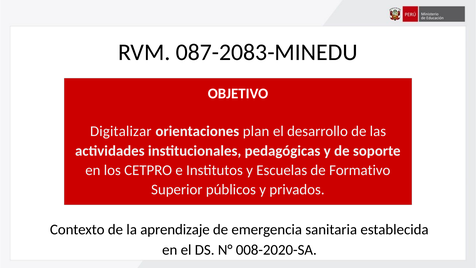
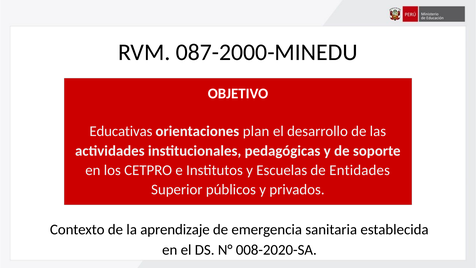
087-2083-MINEDU: 087-2083-MINEDU -> 087-2000-MINEDU (267, 52)
Digitalizar: Digitalizar -> Educativas (121, 131)
Formativo: Formativo -> Entidades (360, 170)
